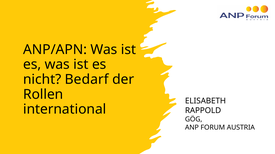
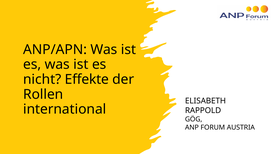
Bedarf: Bedarf -> Effekte (87, 80)
